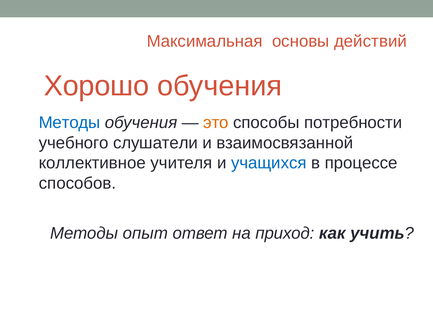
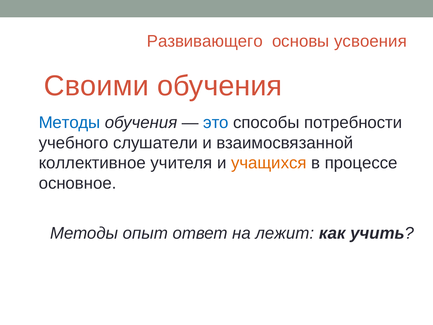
Максимальная: Максимальная -> Развивающего (205, 41)
действий: действий -> усвоения (370, 41)
Хорошо: Хорошо -> Своими (96, 86)
это colour: orange -> blue (216, 122)
учащихся colour: blue -> orange (269, 163)
способов: способов -> основное (78, 183)
приход: приход -> лежит (285, 233)
